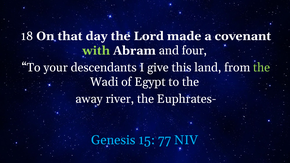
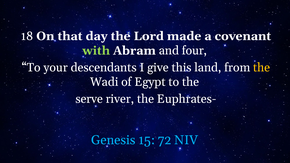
the colour: light green -> yellow (262, 68)
away: away -> serve (89, 99)
77: 77 -> 72 (165, 140)
